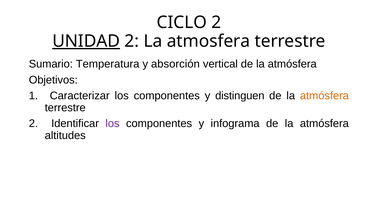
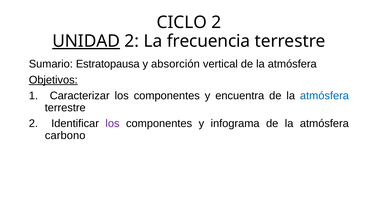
atmosfera: atmosfera -> frecuencia (209, 41)
Temperatura: Temperatura -> Estratopausa (108, 64)
Objetivos underline: none -> present (53, 80)
distinguen: distinguen -> encuentra (240, 96)
atmósfera colour: orange -> blue (324, 96)
altitudes: altitudes -> carbono (65, 135)
